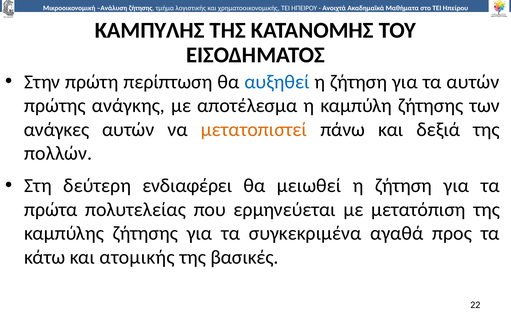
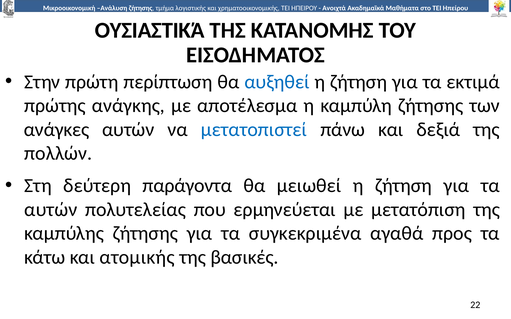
ΚΑΜΠΥΛΗΣ: ΚΑΜΠΥΛΗΣ -> ΟΥΣΙΑΣΤΙΚΆ (150, 31)
τα αυτών: αυτών -> εκτιµά (473, 82)
µετατοπιστεί colour: orange -> blue (254, 130)
ενδιαφέρει: ενδιαφέρει -> παράγοντα (187, 186)
πρώτα: πρώτα -> αυτών (51, 210)
